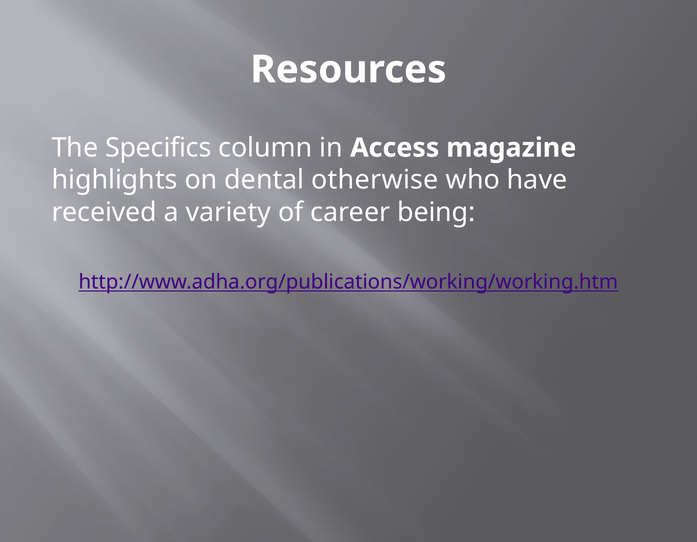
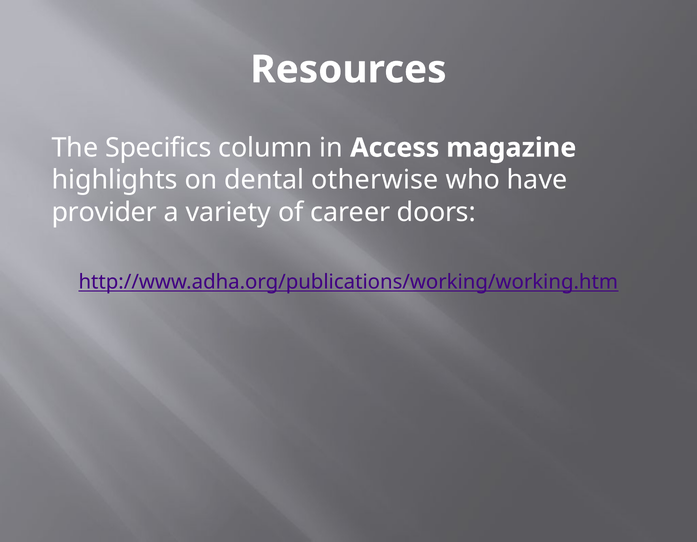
received: received -> provider (104, 212)
being: being -> doors (436, 212)
